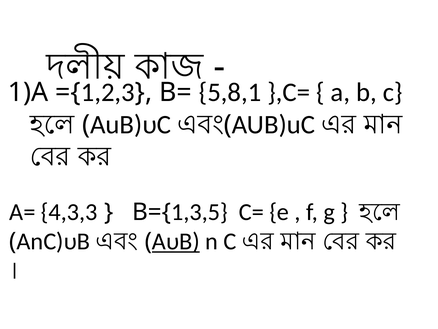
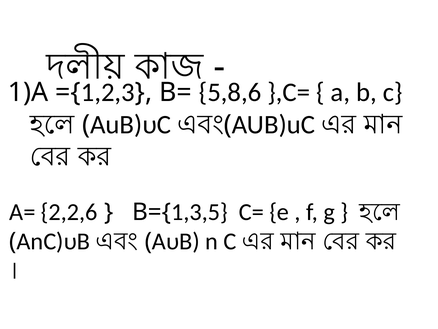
5,8,1: 5,8,1 -> 5,8,6 (230, 92)
4,3,3: 4,3,3 -> 2,2,6 (69, 212)
AυB underline: present -> none (176, 241)
